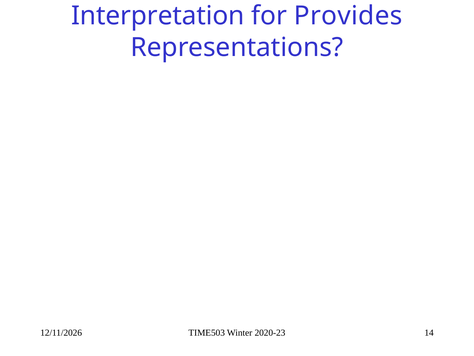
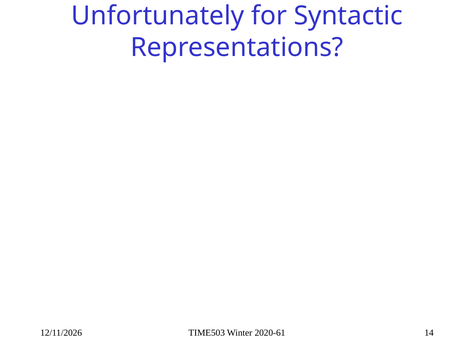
Interpretation: Interpretation -> Unfortunately (158, 16)
Provides: Provides -> Syntactic (348, 16)
2020-23: 2020-23 -> 2020-61 (270, 332)
